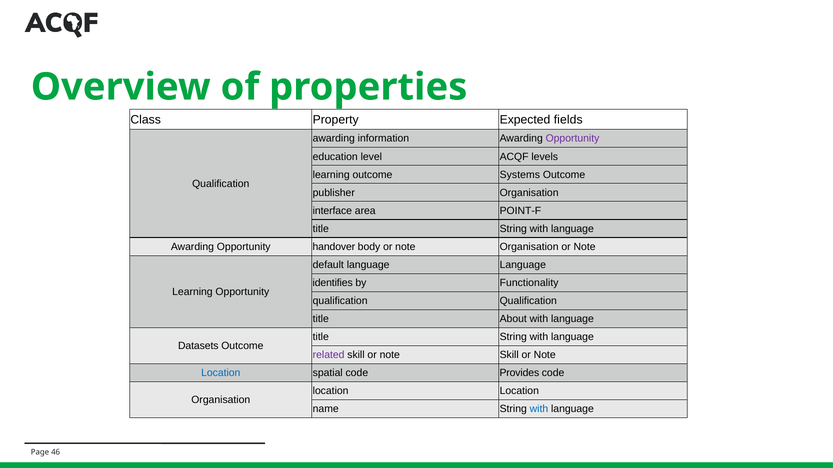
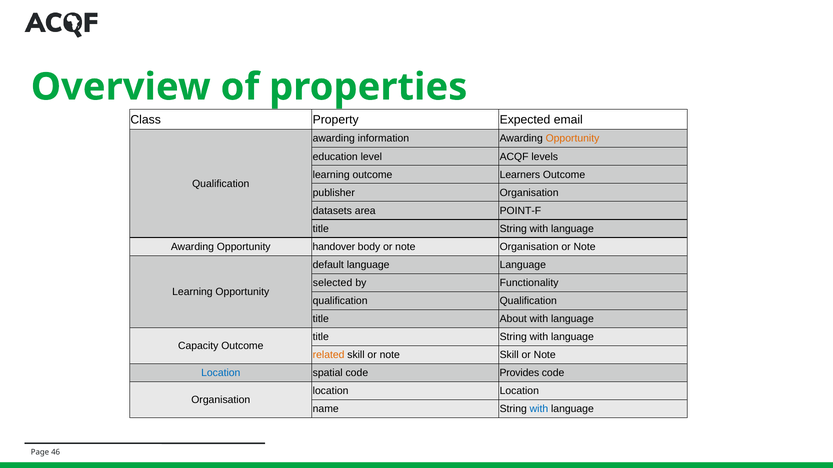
fields: fields -> email (568, 120)
Opportunity colour: purple -> orange (572, 139)
Systems: Systems -> Learners (520, 175)
interface: interface -> datasets (332, 211)
identifies: identifies -> selected (333, 283)
Datasets: Datasets -> Capacity (198, 346)
related colour: purple -> orange (329, 355)
